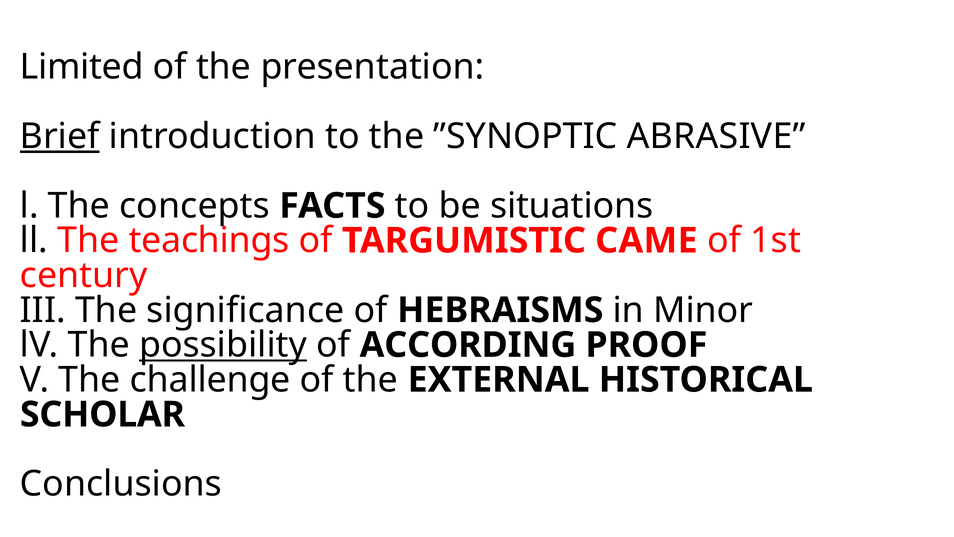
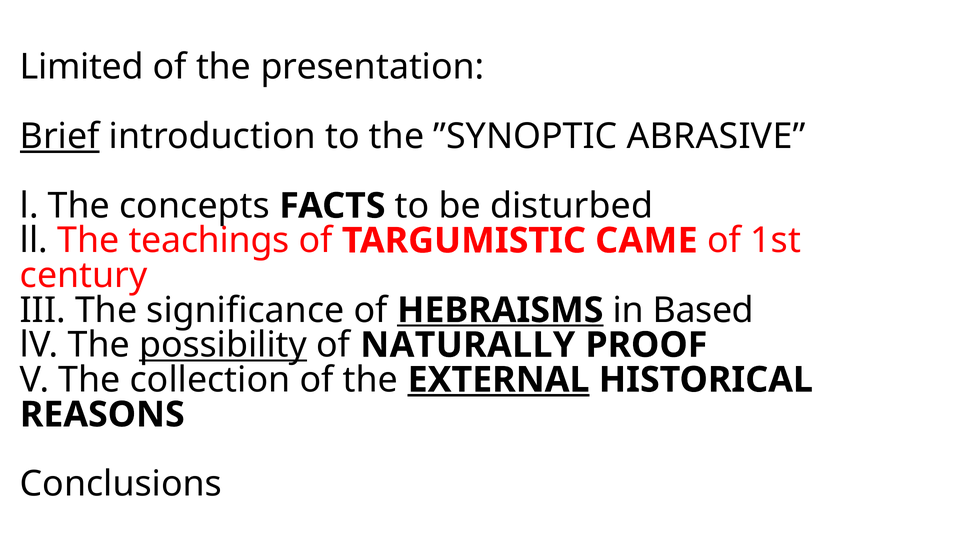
situations: situations -> disturbed (572, 206)
HEBRAISMS underline: none -> present (500, 310)
Minor: Minor -> Based (703, 310)
ACCORDING: ACCORDING -> NATURALLY (468, 345)
challenge: challenge -> collection (210, 380)
EXTERNAL underline: none -> present (499, 380)
SCHOLAR: SCHOLAR -> REASONS (102, 414)
